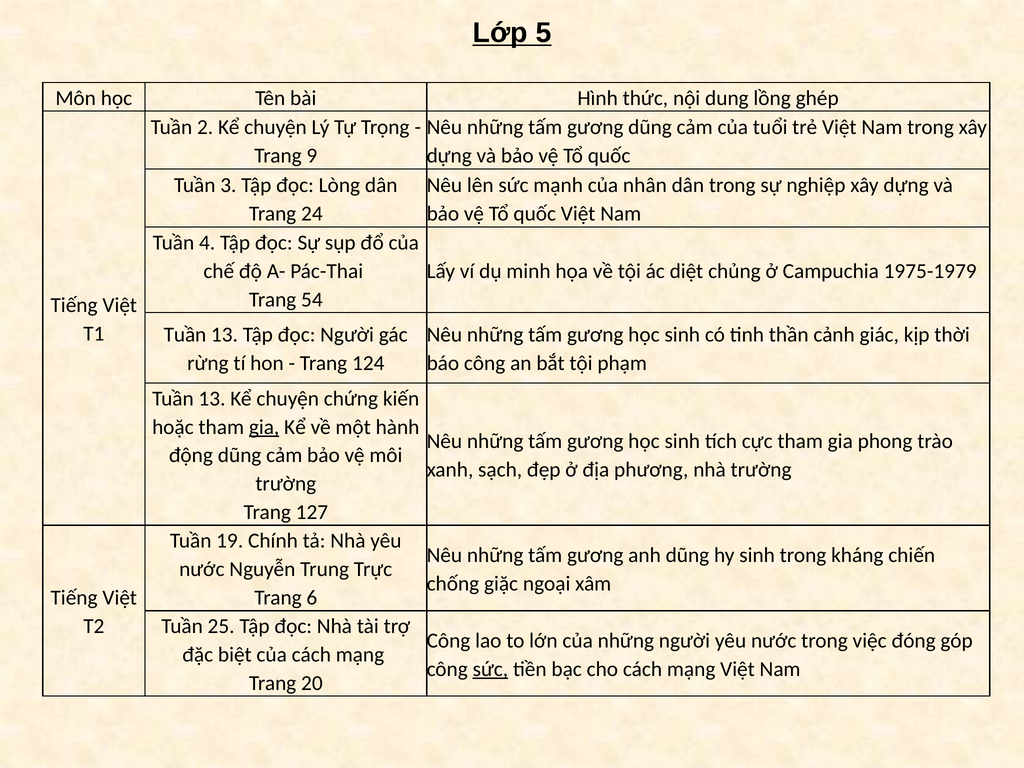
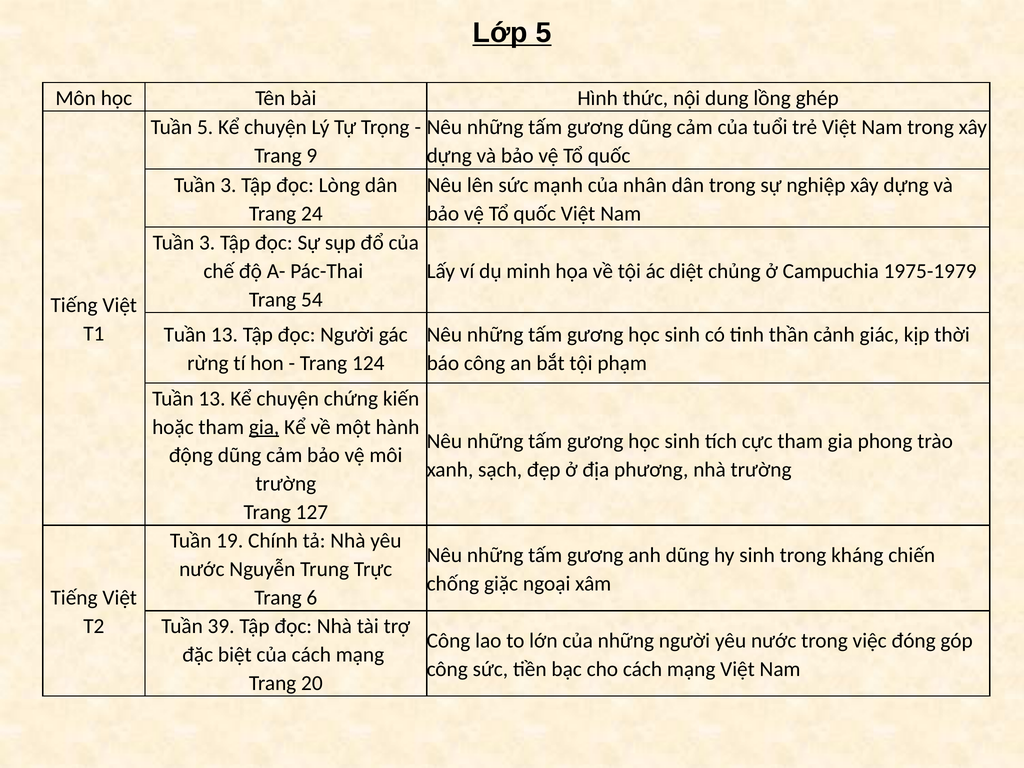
Tuần 2: 2 -> 5 (205, 127)
4: 4 -> 3 (207, 243)
25: 25 -> 39 (221, 626)
sức underline: present -> none (490, 669)
